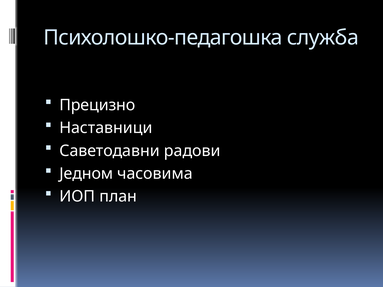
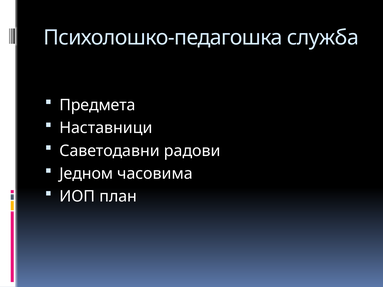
Прецизно: Прецизно -> Предмета (97, 105)
